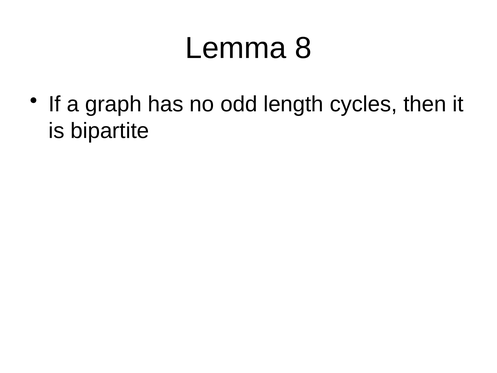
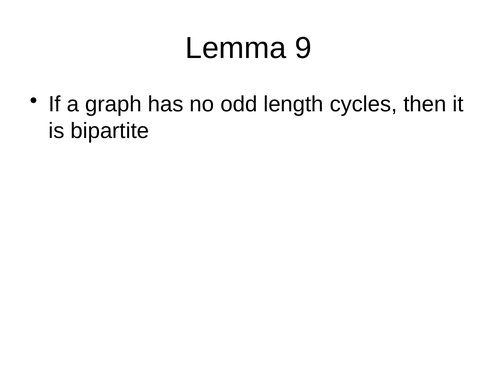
8: 8 -> 9 (303, 48)
